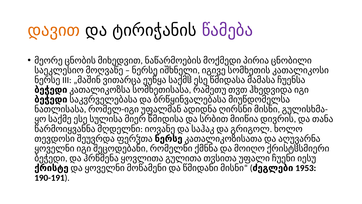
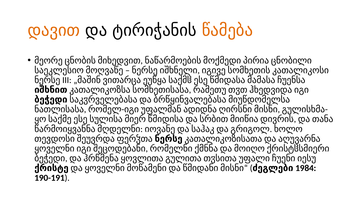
წამება colour: purple -> orange (227, 30)
ბეჭედი: ბეჭედი -> იშხნით (51, 90)
1953: 1953 -> 1984 (306, 168)
